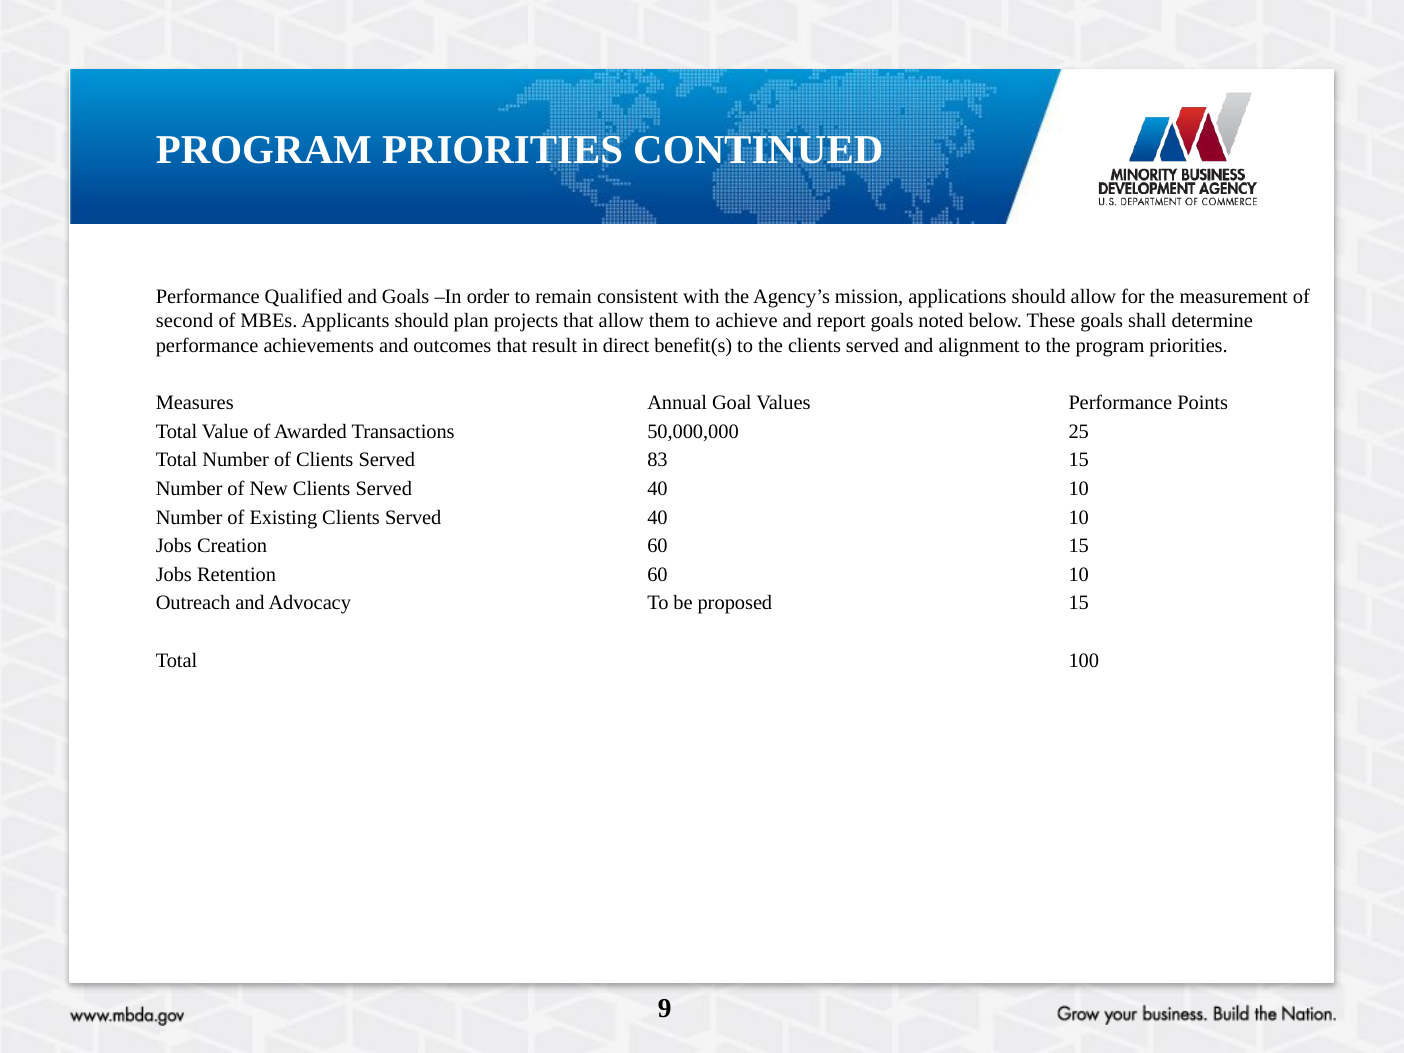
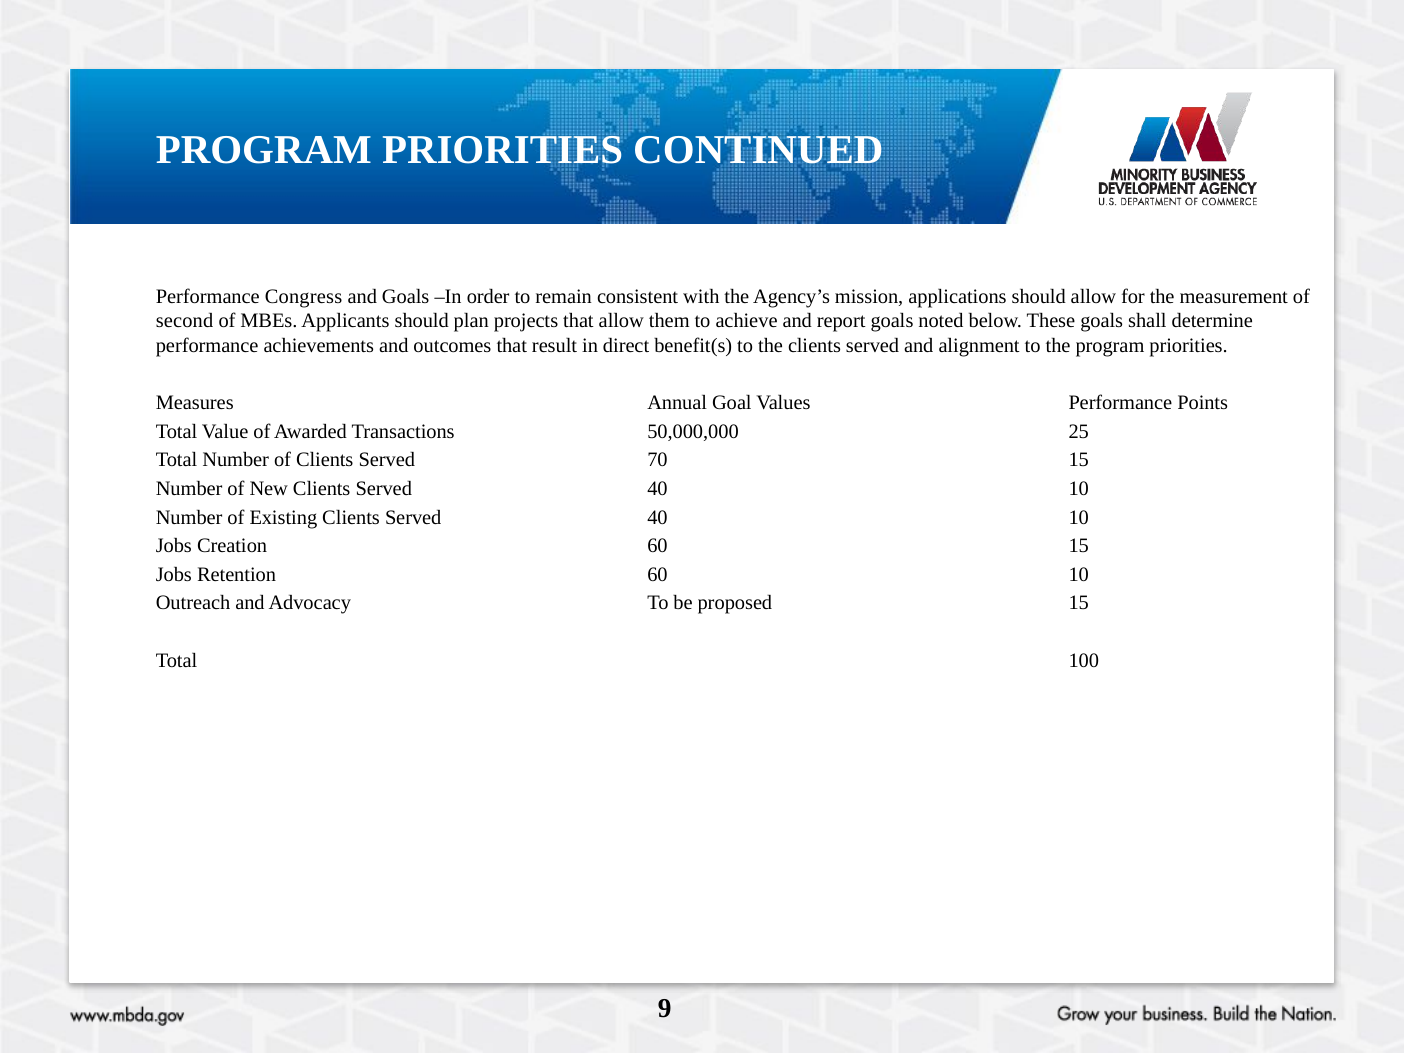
Qualified: Qualified -> Congress (304, 296)
83: 83 -> 70 (658, 460)
